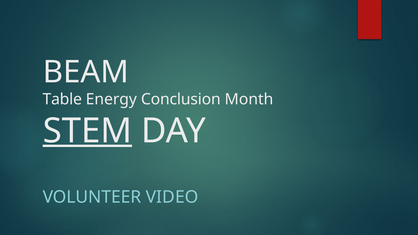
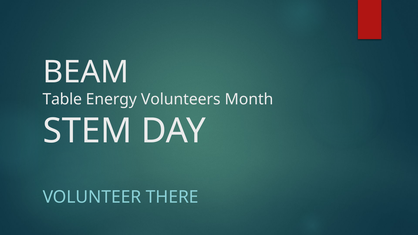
Conclusion: Conclusion -> Volunteers (181, 99)
STEM underline: present -> none (87, 131)
VIDEO: VIDEO -> THERE (172, 197)
